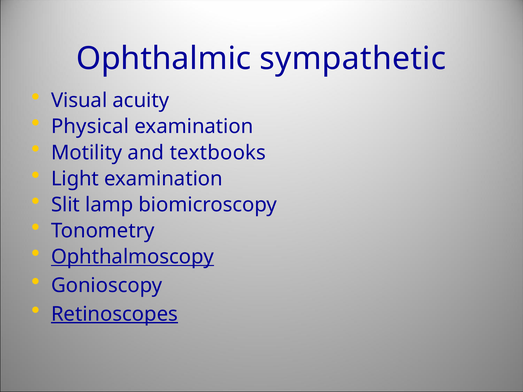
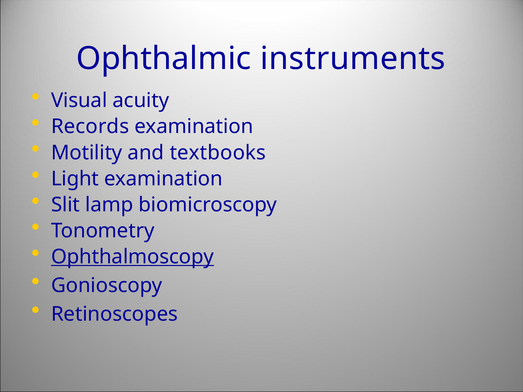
sympathetic: sympathetic -> instruments (353, 59)
Physical: Physical -> Records (90, 127)
Retinoscopes underline: present -> none (114, 314)
